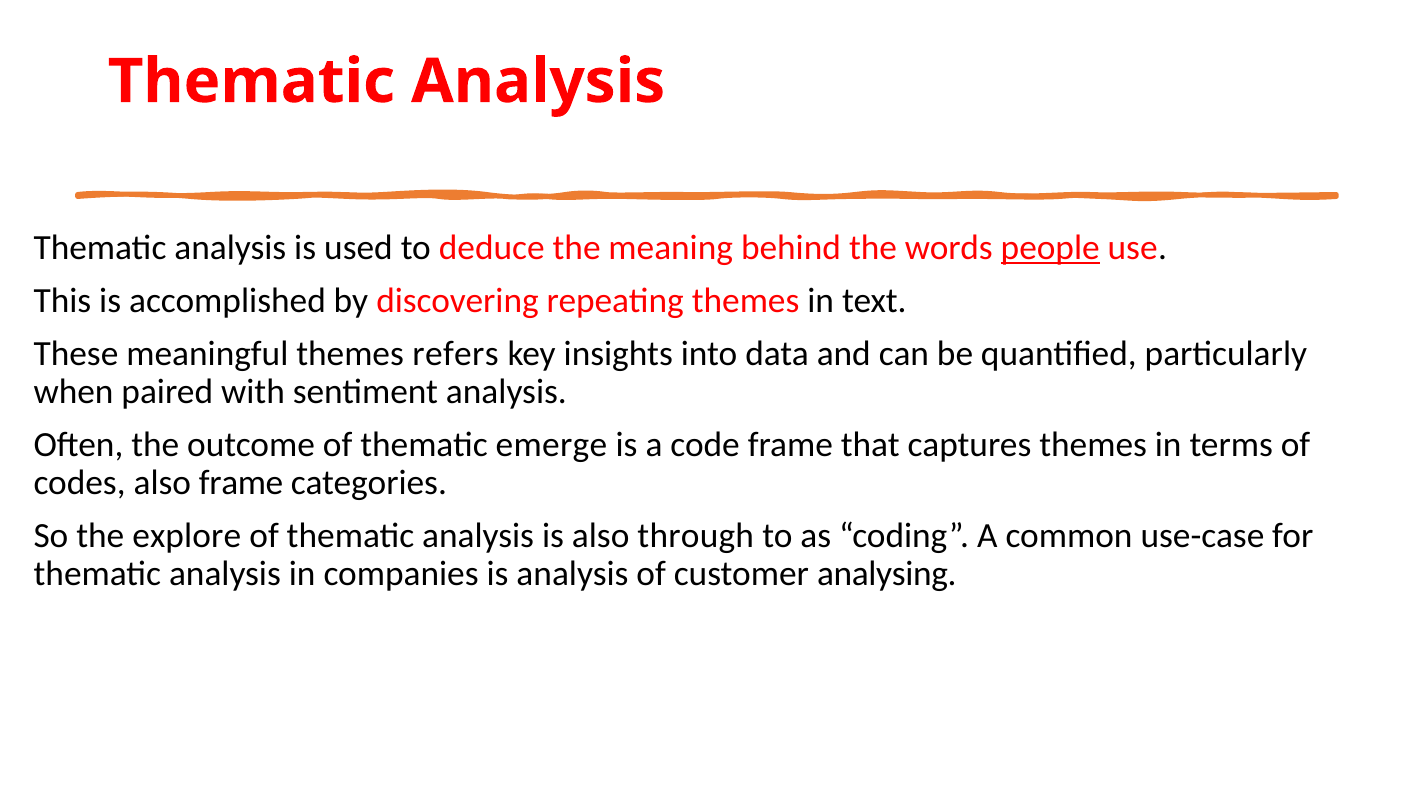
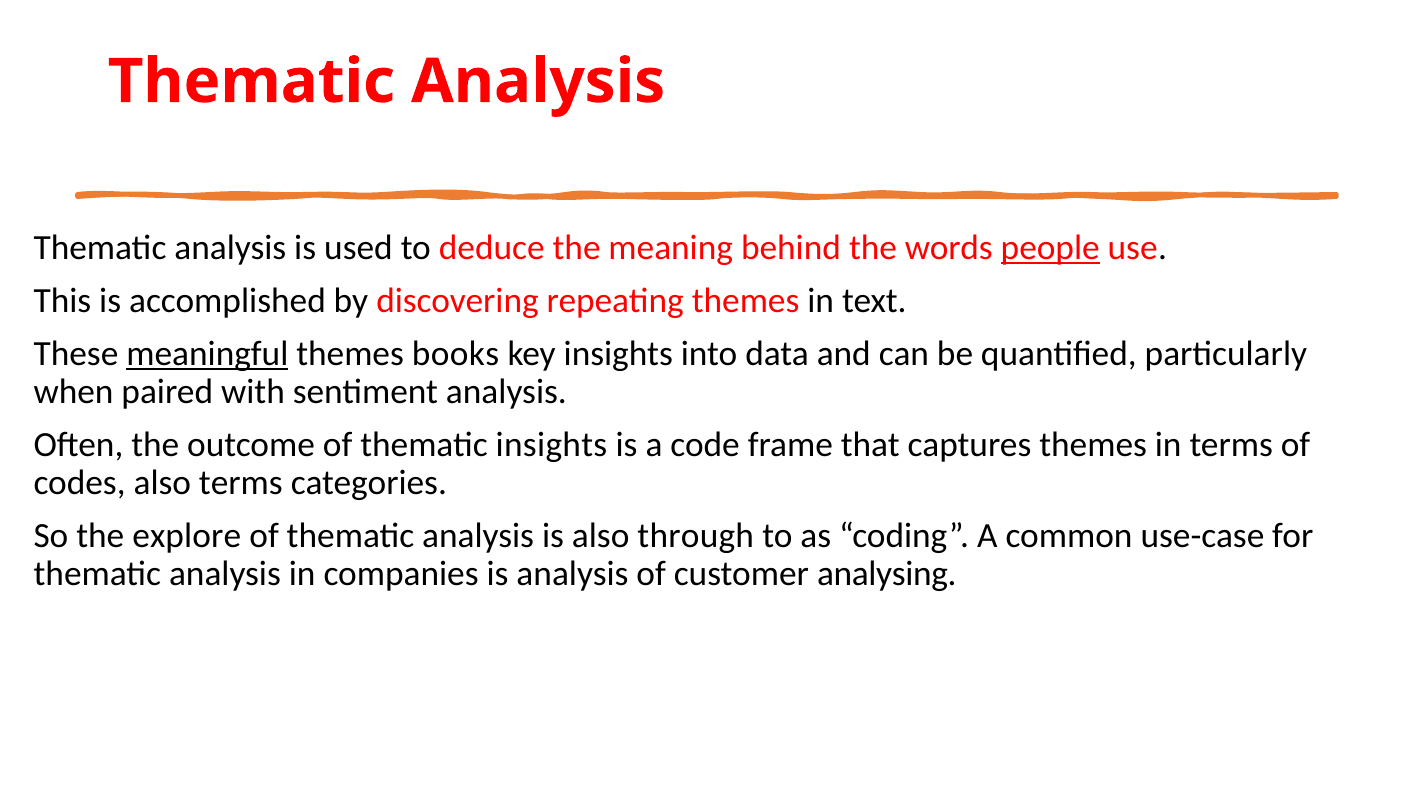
meaningful underline: none -> present (207, 354)
refers: refers -> books (456, 354)
thematic emerge: emerge -> insights (551, 445)
also frame: frame -> terms (241, 483)
